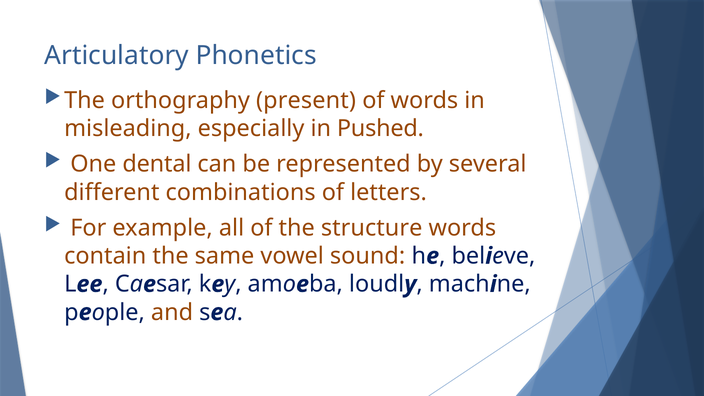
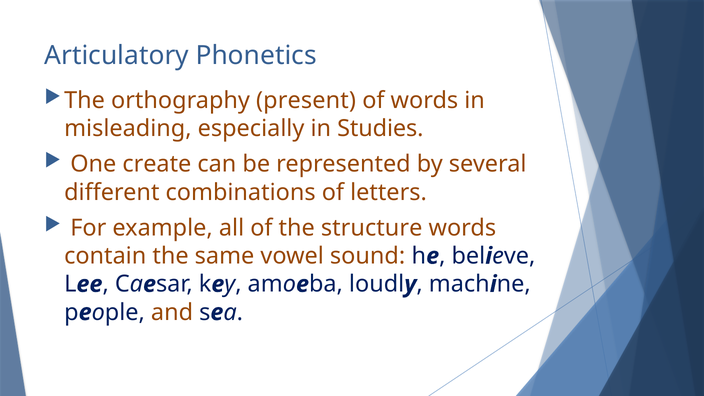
Pushed: Pushed -> Studies (380, 129)
dental: dental -> create (157, 164)
